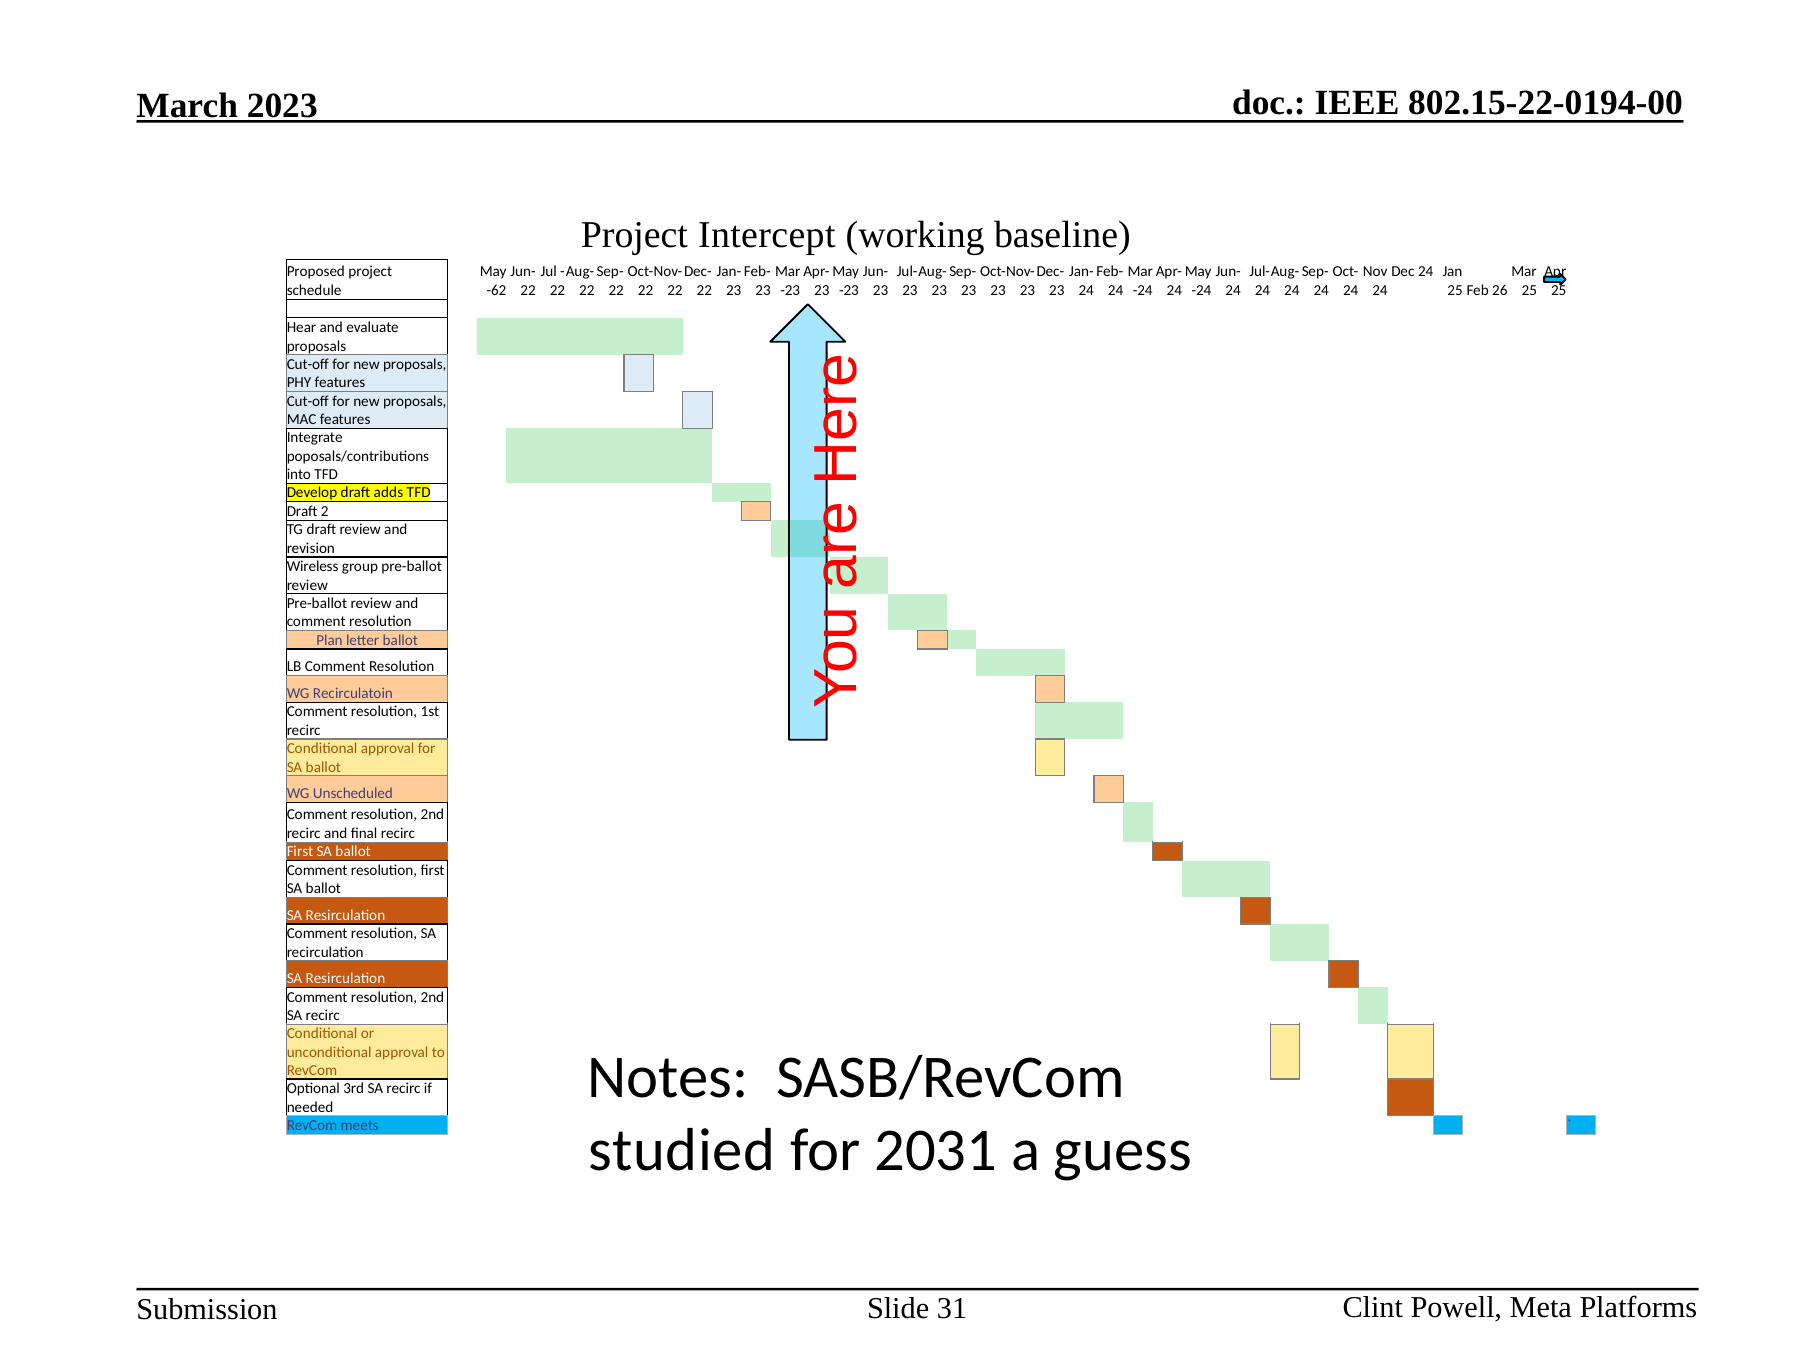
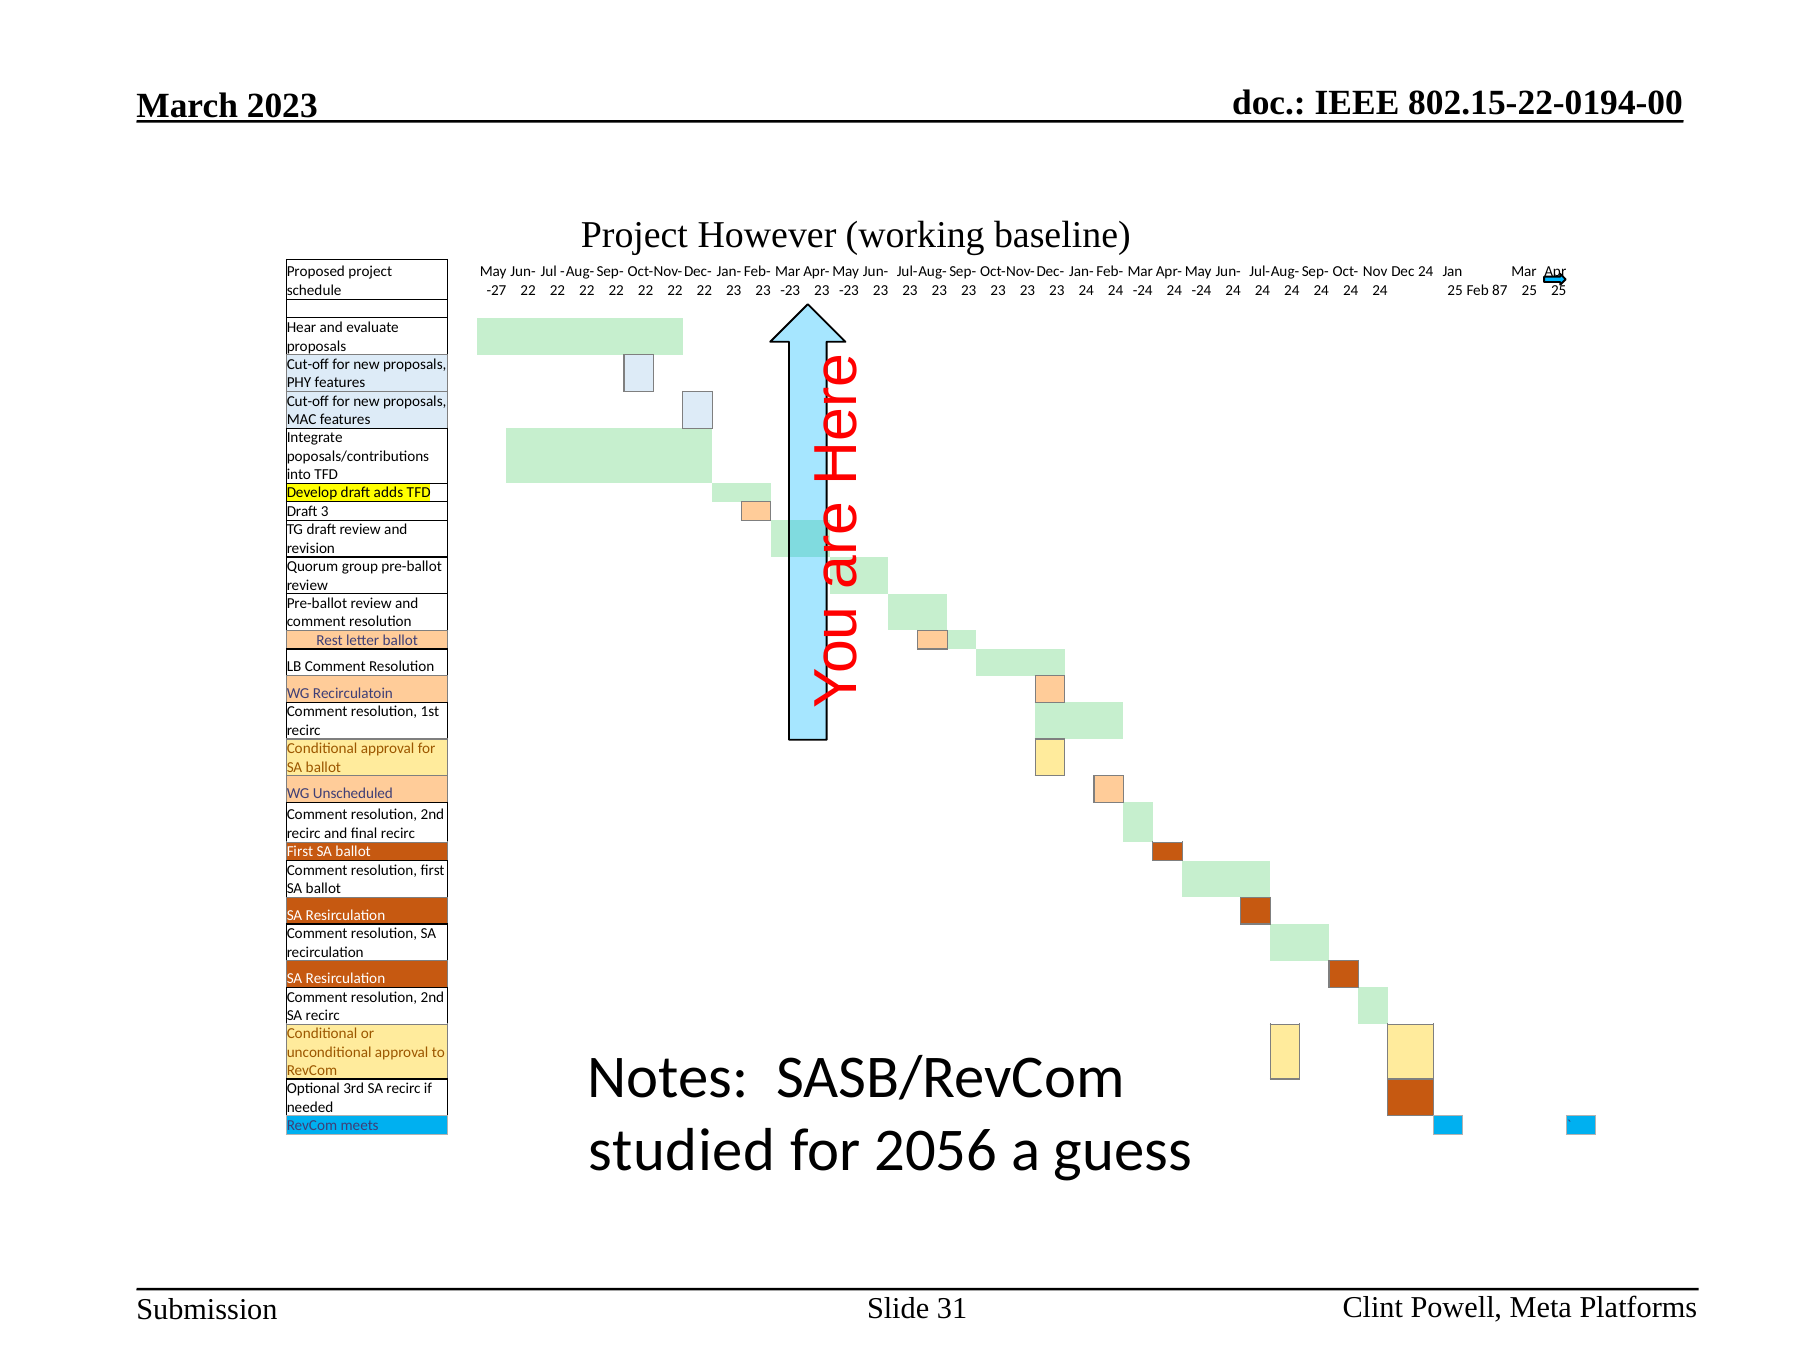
Intercept: Intercept -> However (767, 235)
-62: -62 -> -27 (496, 290)
26: 26 -> 87 (1500, 290)
2: 2 -> 3 (325, 511)
Wireless: Wireless -> Quorum (313, 567)
Plan: Plan -> Rest (330, 640)
2031: 2031 -> 2056 (936, 1150)
